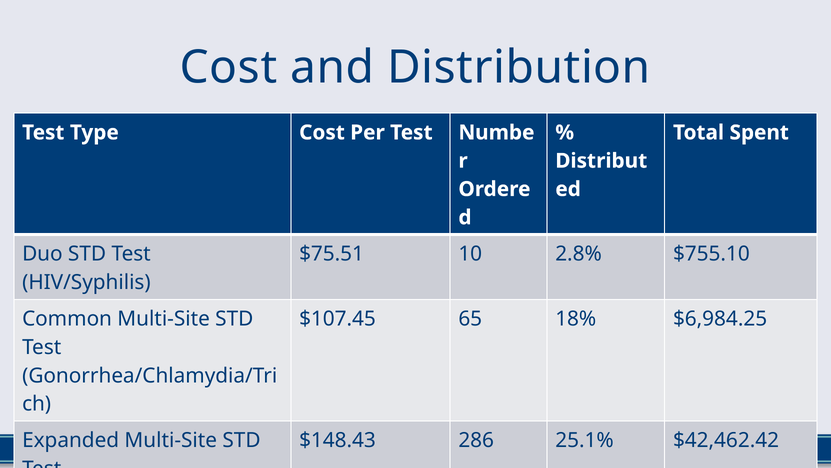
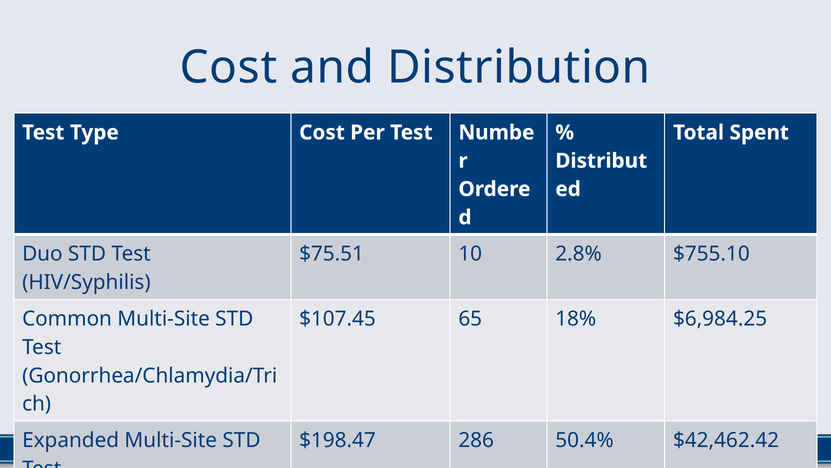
$148.43: $148.43 -> $198.47 (337, 440)
25.1%: 25.1% -> 50.4% (585, 440)
